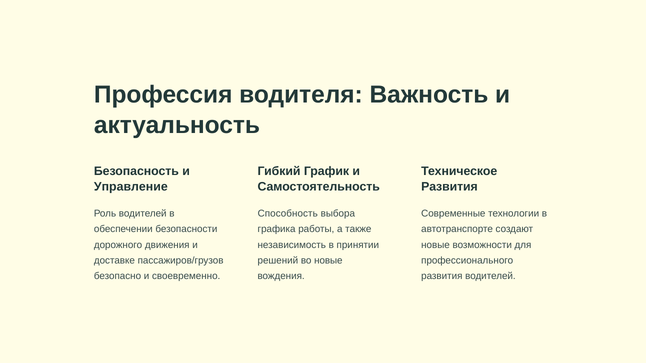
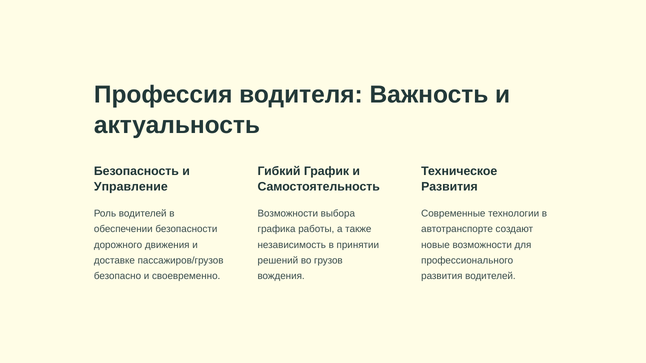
Способность: Способность -> Возможности (288, 214)
во новые: новые -> грузов (328, 261)
